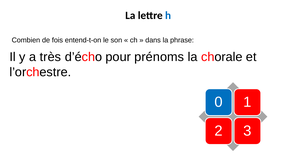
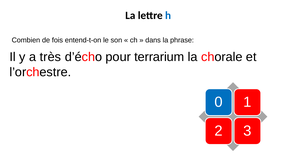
prénoms: prénoms -> terrarium (159, 57)
